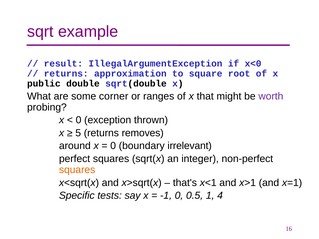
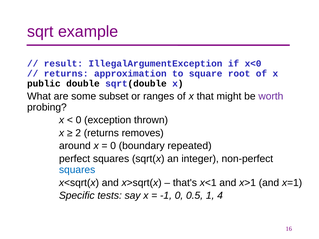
corner: corner -> subset (114, 96)
5: 5 -> 2 (78, 133)
irrelevant: irrelevant -> repeated (190, 146)
squares colour: orange -> blue (77, 170)
